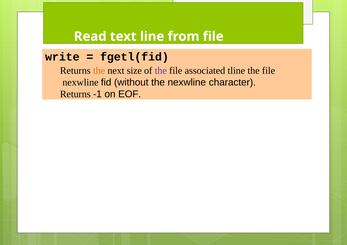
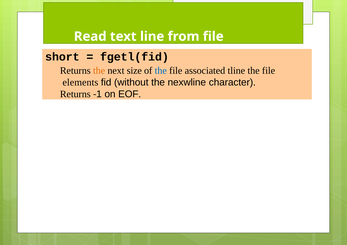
write: write -> short (62, 57)
the colour: purple -> blue (161, 71)
nexwline: nexwline -> elements (80, 82)
